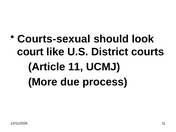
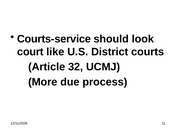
Courts-sexual: Courts-sexual -> Courts-service (54, 39)
Article 11: 11 -> 32 (76, 67)
